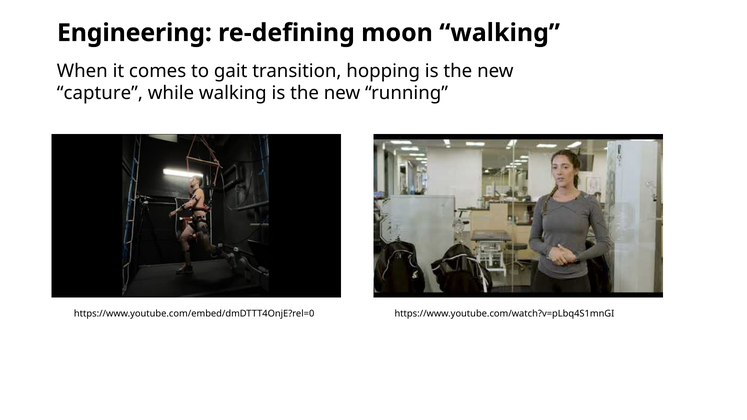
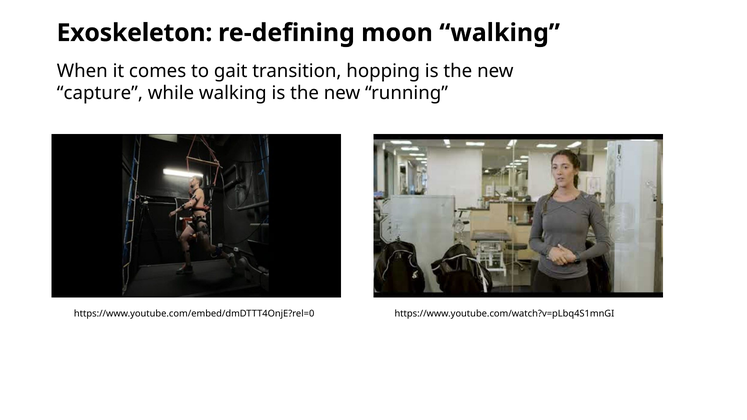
Engineering: Engineering -> Exoskeleton (134, 33)
